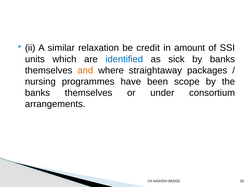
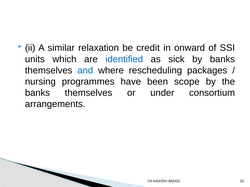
amount: amount -> onward (190, 48)
and colour: orange -> blue (85, 71)
straightaway: straightaway -> rescheduling (155, 71)
